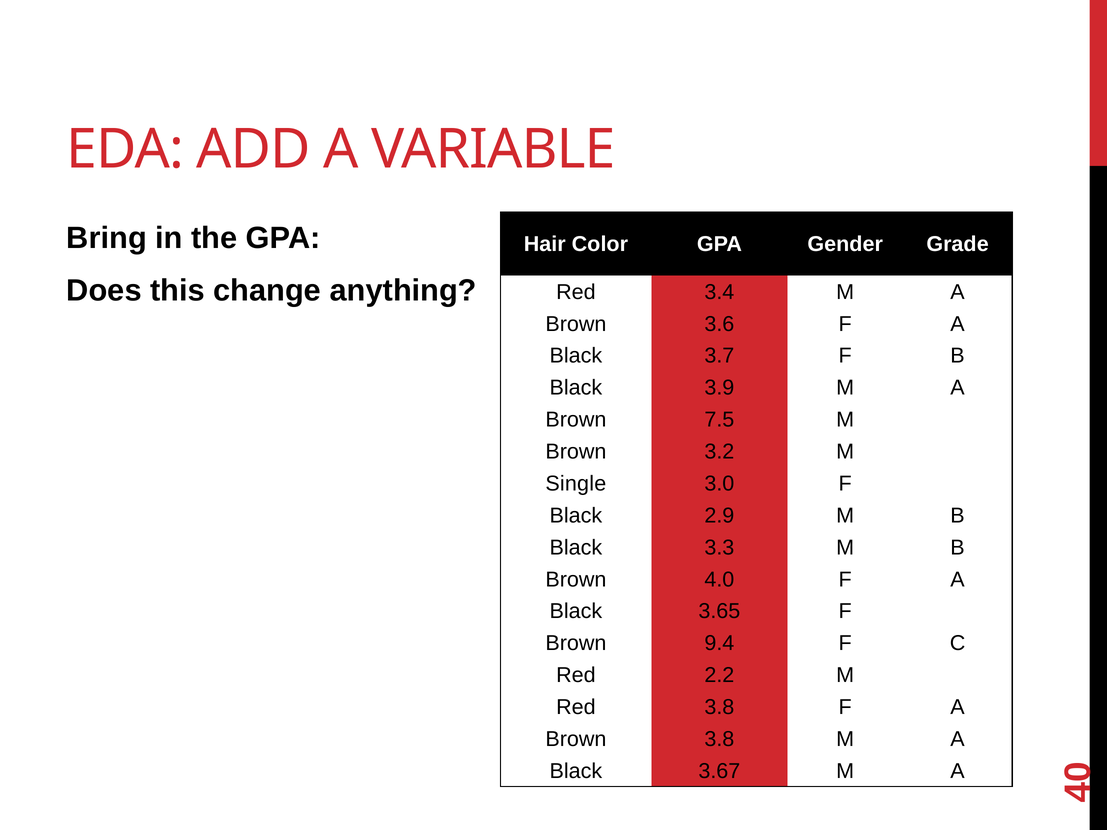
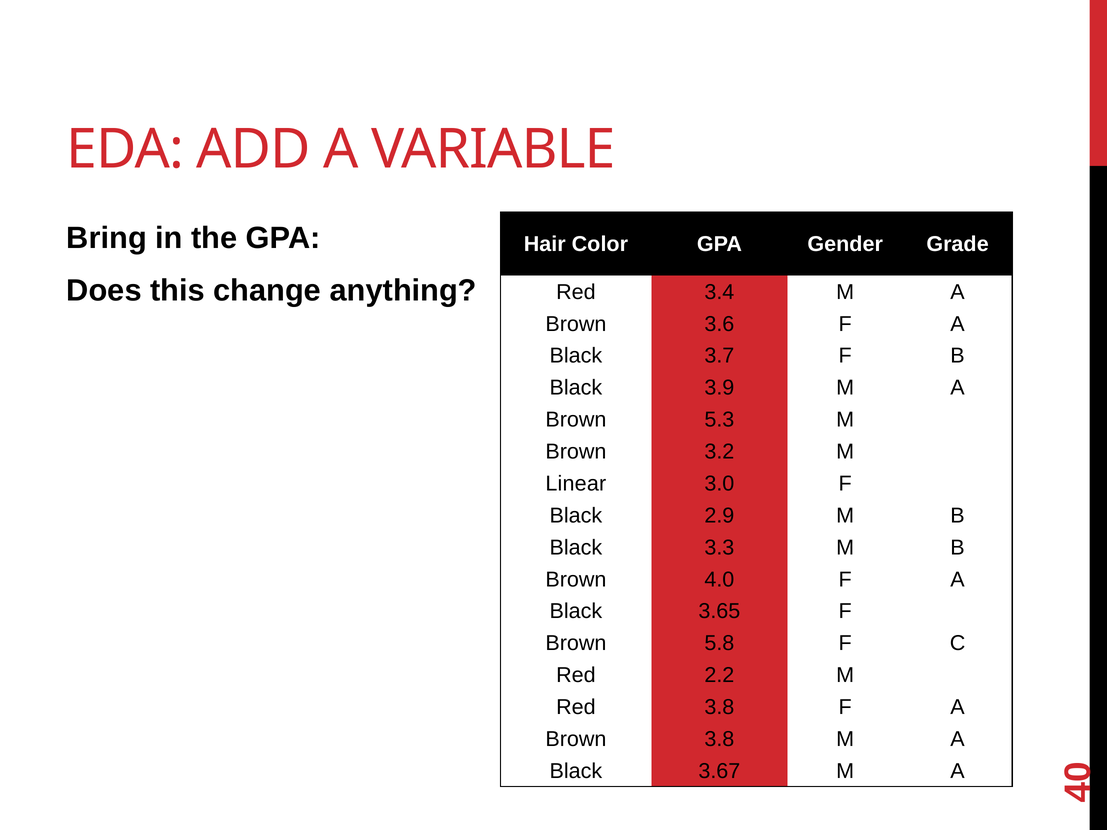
7.5: 7.5 -> 5.3 (719, 420)
Single: Single -> Linear (576, 484)
9.4: 9.4 -> 5.8 (719, 643)
